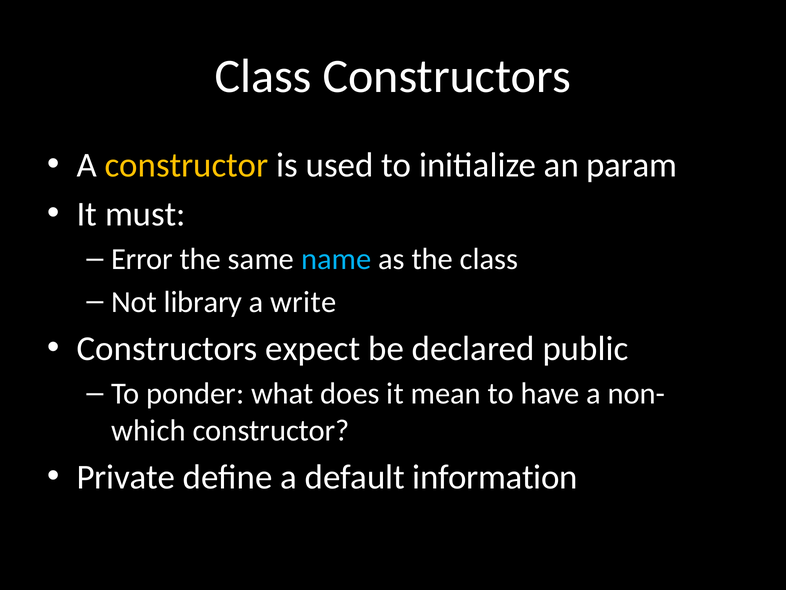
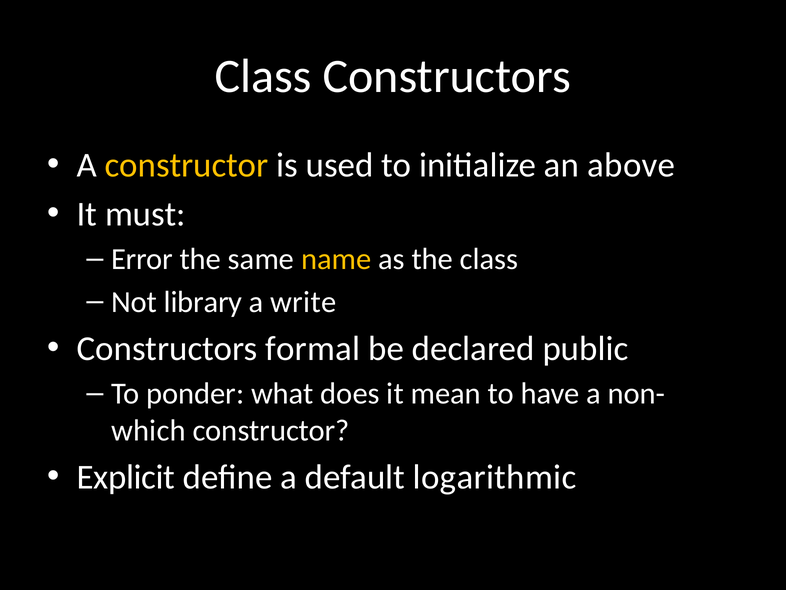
param: param -> above (631, 165)
name colour: light blue -> yellow (336, 259)
expect: expect -> formal (313, 348)
Private: Private -> Explicit (126, 477)
information: information -> logarithmic (495, 477)
